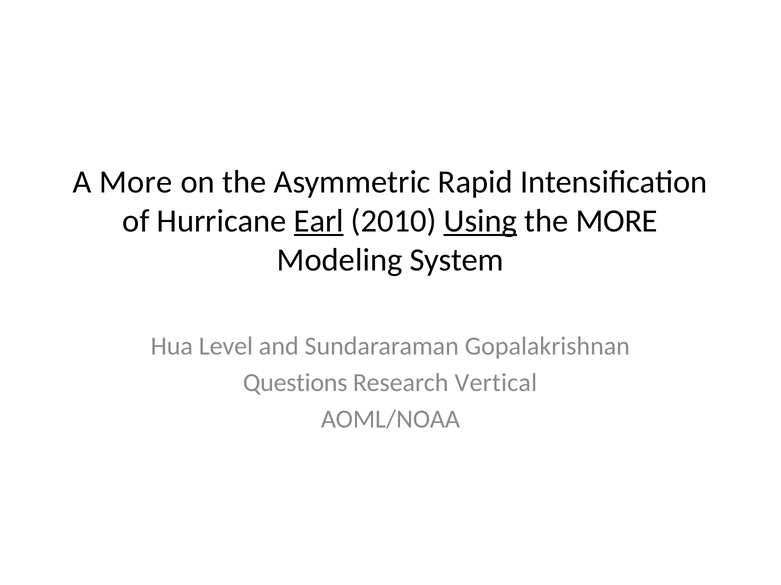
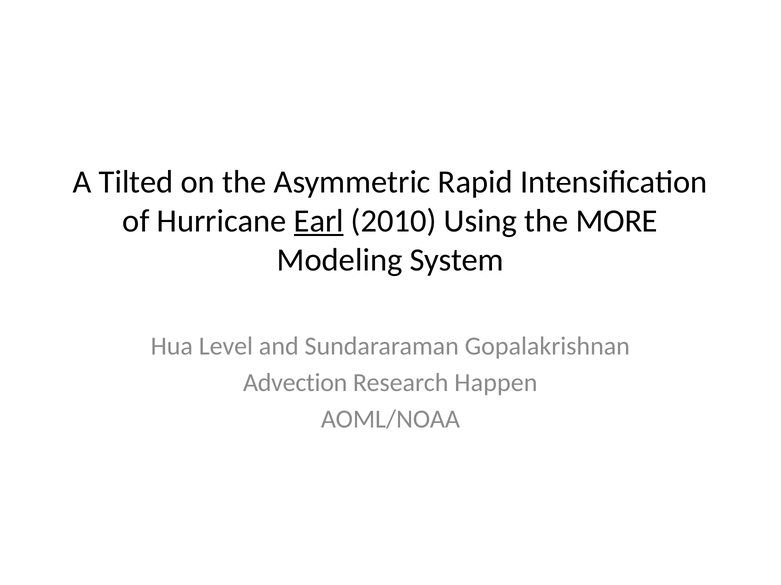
A More: More -> Tilted (136, 182)
Using underline: present -> none (480, 221)
Questions: Questions -> Advection (295, 383)
Vertical: Vertical -> Happen (496, 383)
